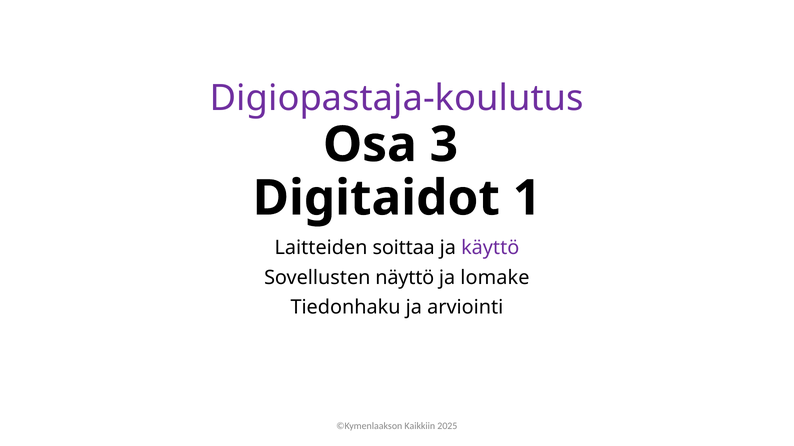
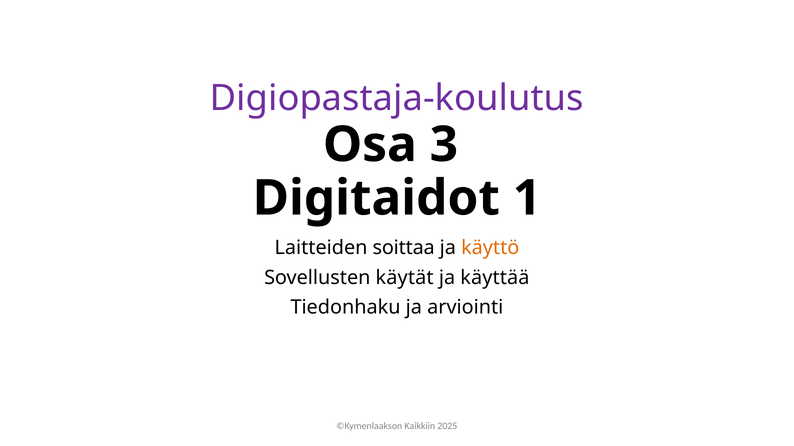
käyttö colour: purple -> orange (490, 248)
näyttö: näyttö -> käytät (405, 278)
lomake: lomake -> käyttää (495, 278)
